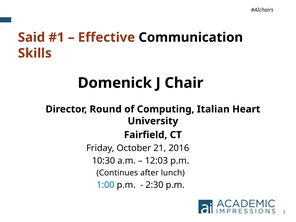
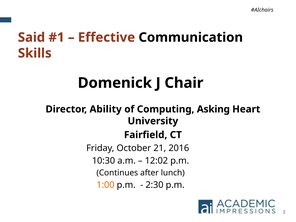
Round: Round -> Ability (106, 109)
Italian: Italian -> Asking (213, 109)
12:03: 12:03 -> 12:02 (156, 161)
1:00 colour: blue -> orange (105, 185)
